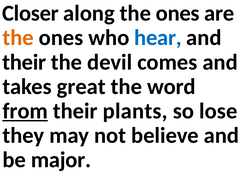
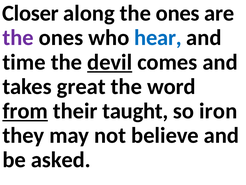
the colour: orange -> purple (18, 38)
their: their -> time (24, 62)
devil underline: none -> present (110, 62)
plants: plants -> taught (135, 111)
lose: lose -> iron (218, 111)
major: major -> asked (61, 159)
